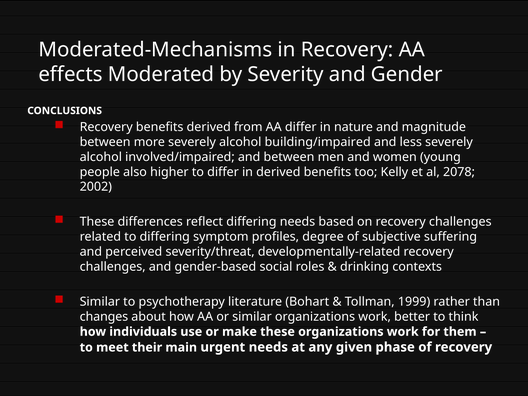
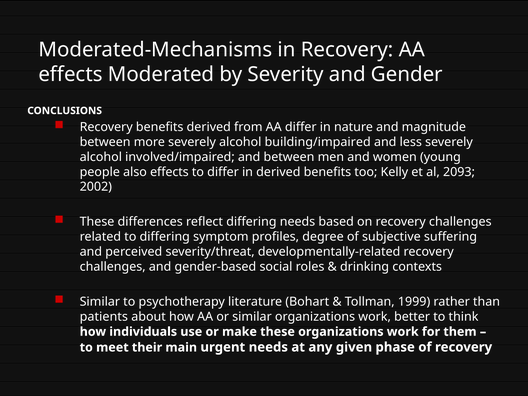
also higher: higher -> effects (169, 172)
2078: 2078 -> 2093 (459, 172)
changes: changes -> patients (104, 317)
